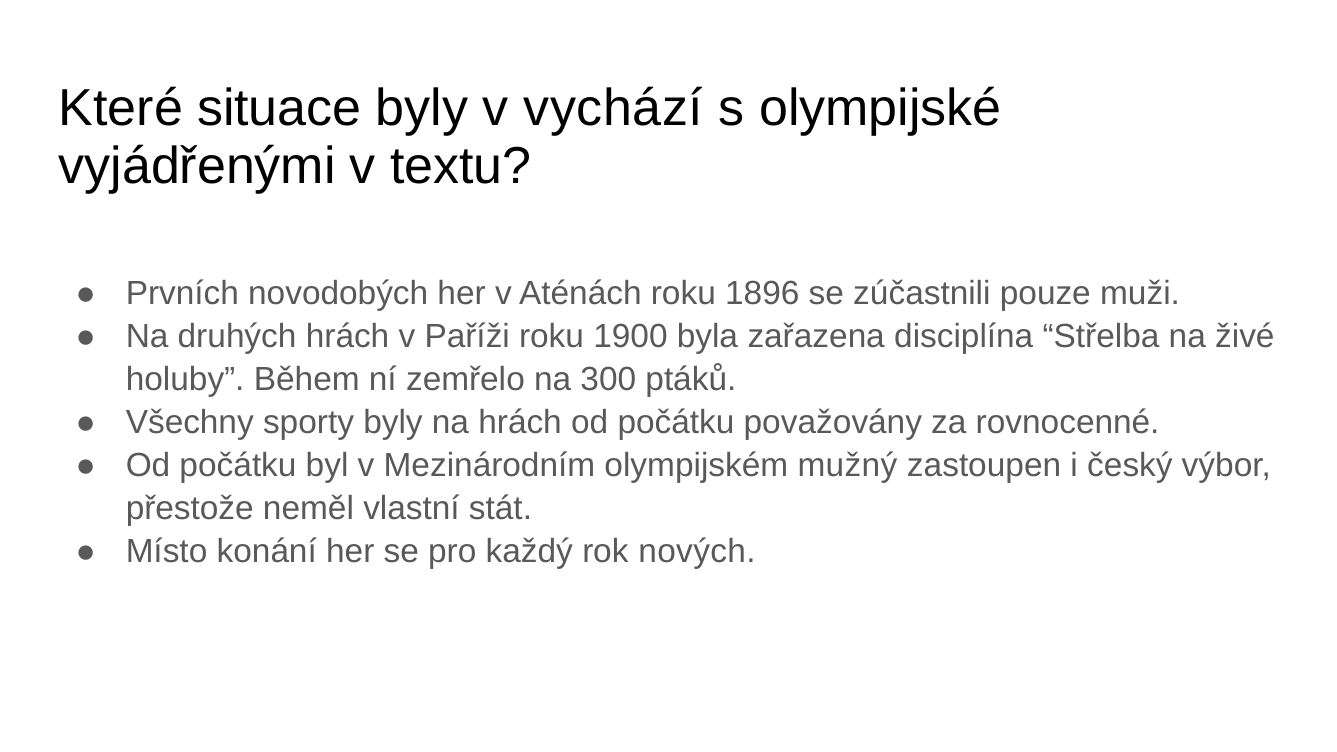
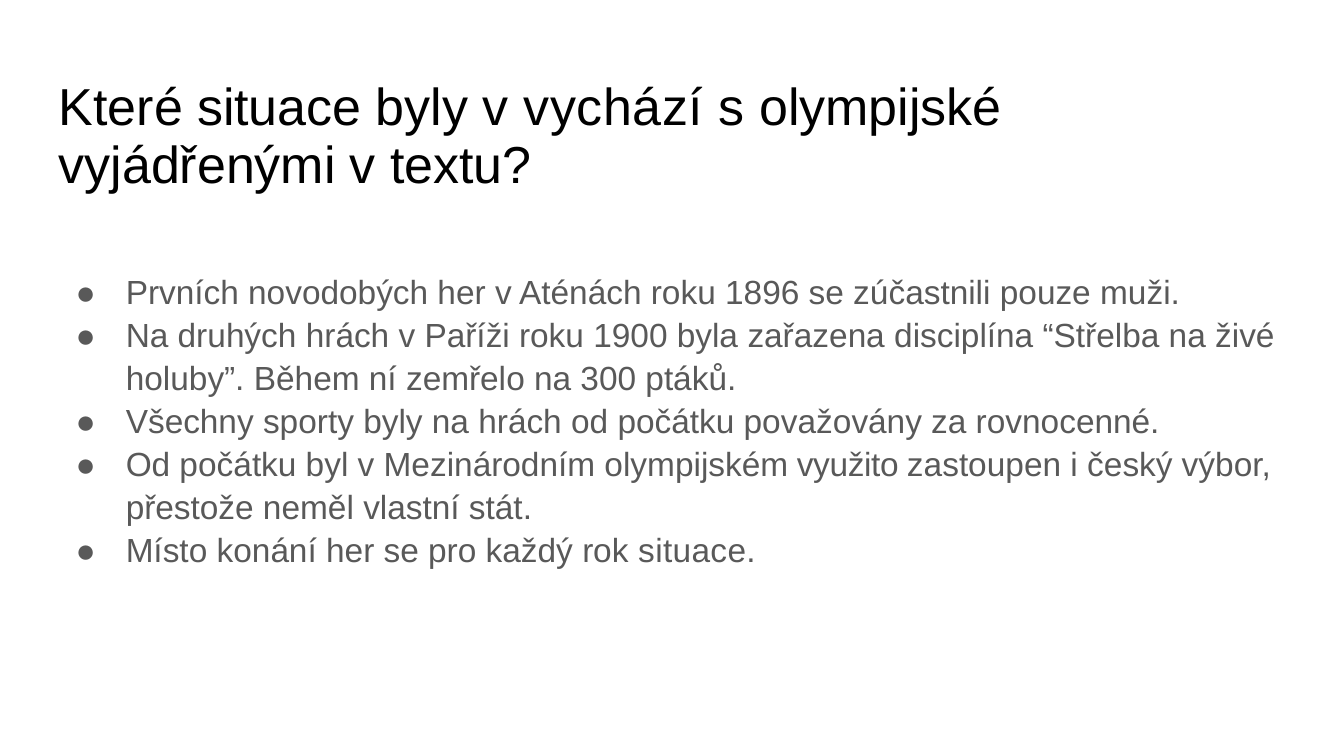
mužný: mužný -> využito (848, 465)
rok nových: nových -> situace (697, 552)
